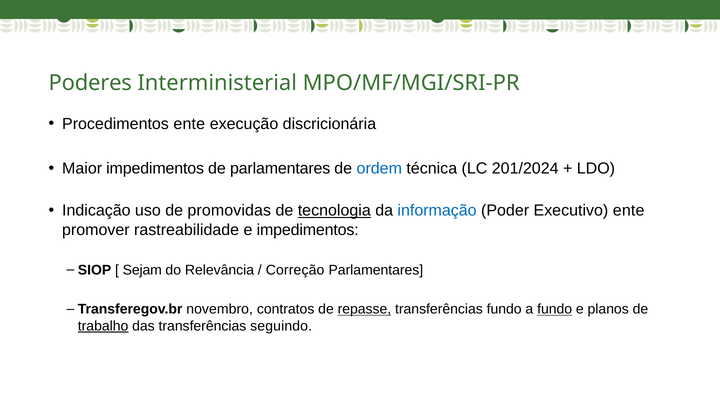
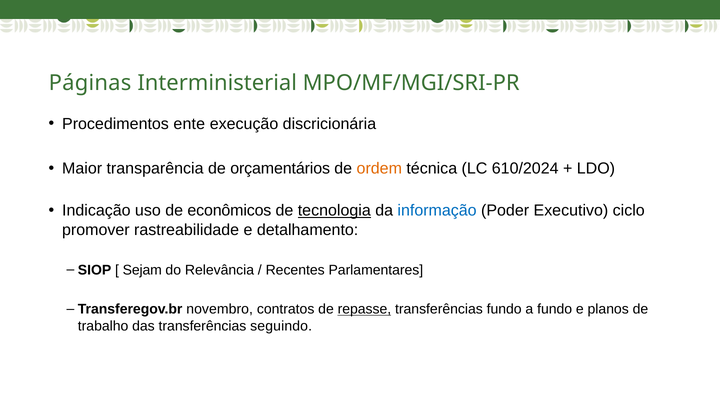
Poderes: Poderes -> Páginas (90, 83)
Maior impedimentos: impedimentos -> transparência (155, 169)
de parlamentares: parlamentares -> orçamentários (280, 169)
ordem colour: blue -> orange (379, 169)
201/2024: 201/2024 -> 610/2024 (525, 169)
promovidas: promovidas -> econômicos (229, 211)
Executivo ente: ente -> ciclo (629, 211)
e impedimentos: impedimentos -> detalhamento (308, 230)
Correção: Correção -> Recentes (295, 270)
fundo underline: present -> none (555, 309)
trabalho underline: present -> none (103, 326)
